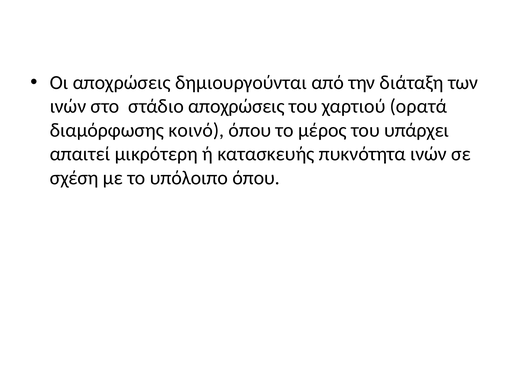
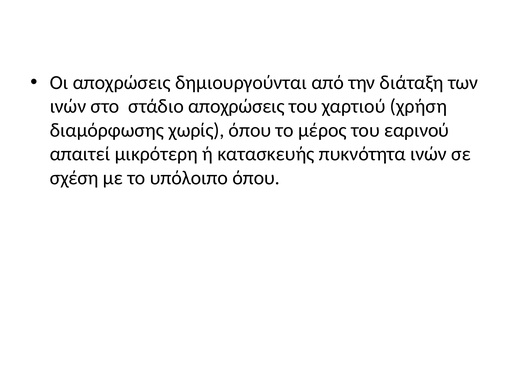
ορατά: ορατά -> χρήση (418, 106)
κοινό: κοινό -> χωρίς (196, 130)
υπάρχει: υπάρχει -> εαρινού (417, 130)
